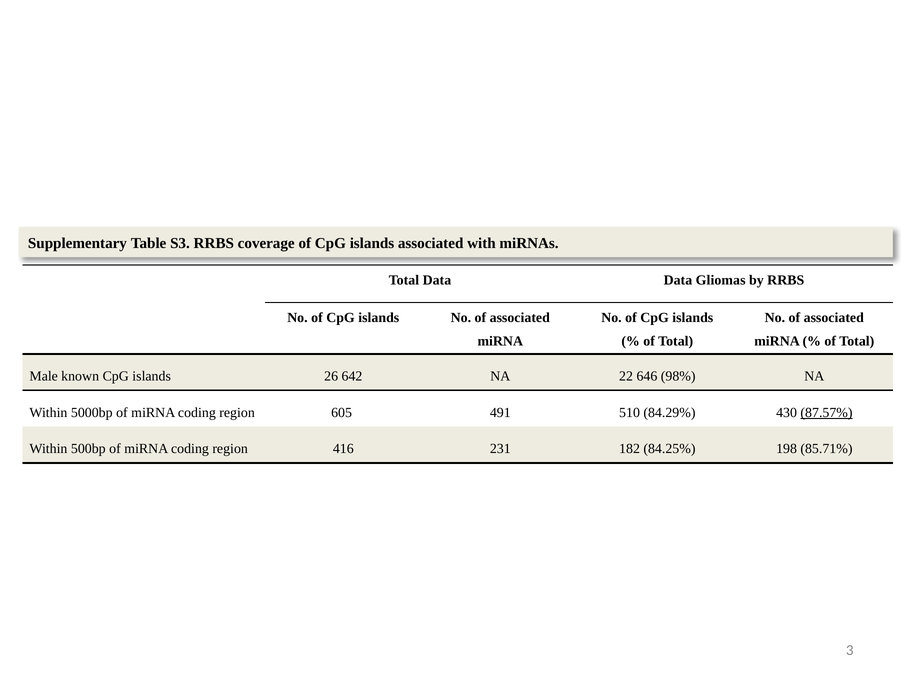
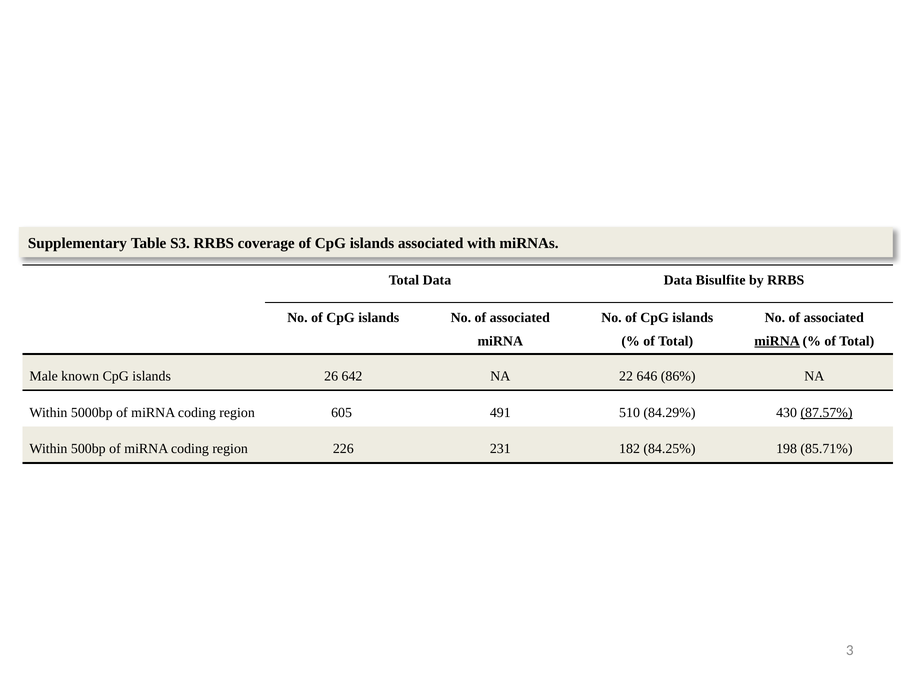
Gliomas: Gliomas -> Bisulfite (721, 280)
miRNA underline: none -> present (777, 341)
98%: 98% -> 86% (678, 376)
416: 416 -> 226 (343, 449)
